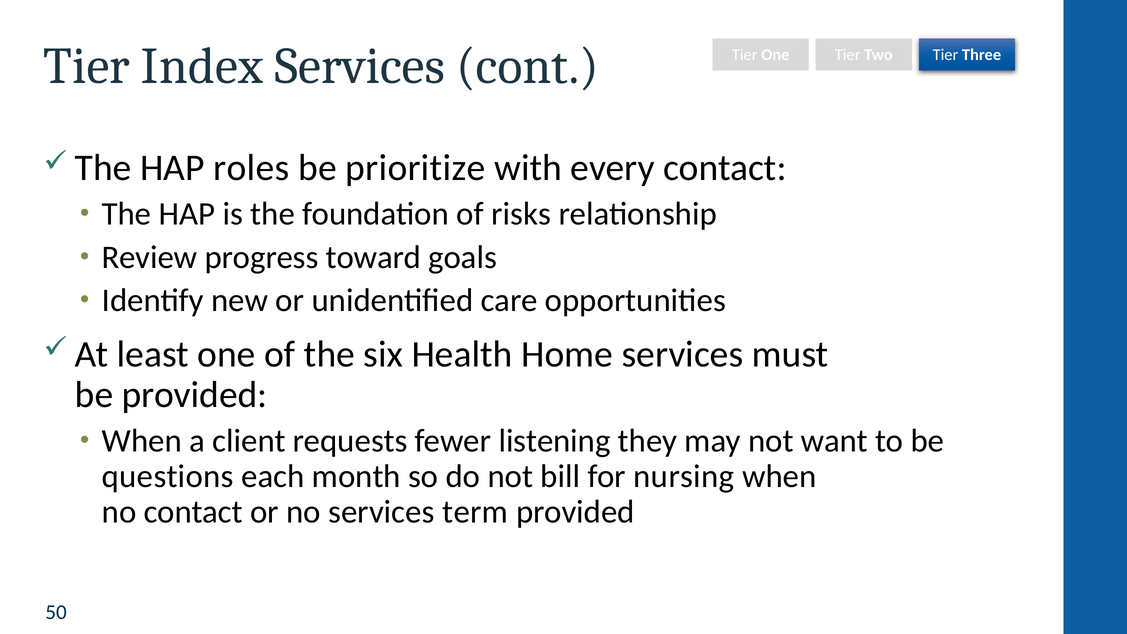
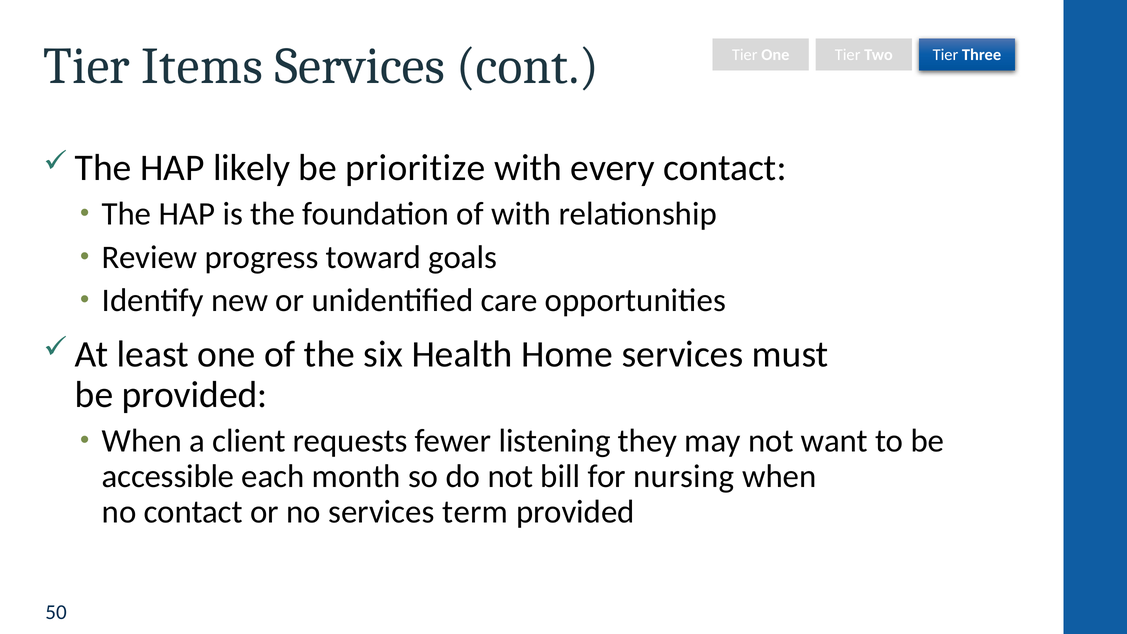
Index: Index -> Items (202, 66)
roles: roles -> likely (252, 168)
of risks: risks -> with (521, 214)
questions: questions -> accessible (168, 476)
